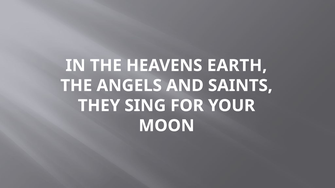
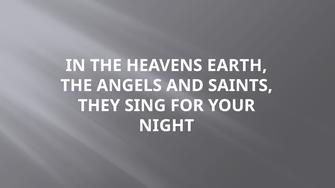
MOON: MOON -> NIGHT (166, 126)
